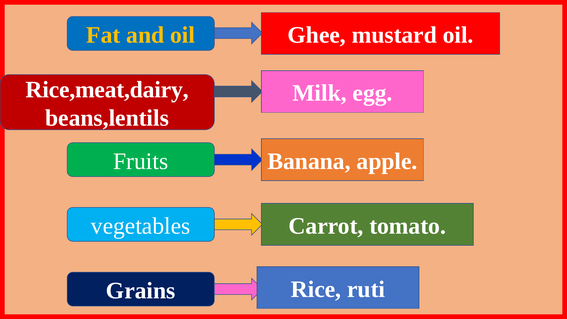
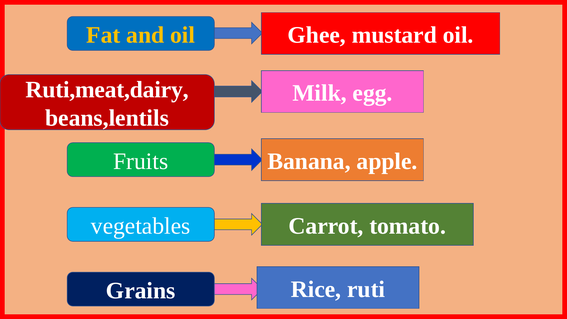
Rice,meat,dairy: Rice,meat,dairy -> Ruti,meat,dairy (107, 90)
